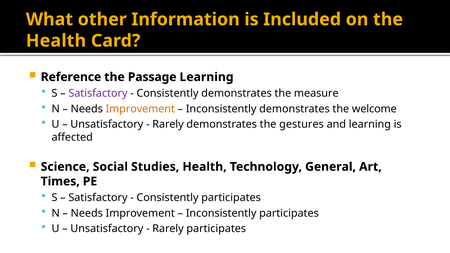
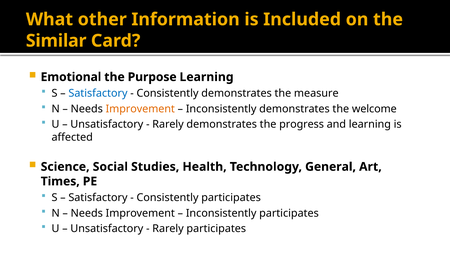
Health: Health -> Similar (56, 41)
Reference: Reference -> Emotional (71, 77)
Passage: Passage -> Purpose (152, 77)
Satisfactory colour: purple -> blue (98, 93)
gestures: gestures -> progress (302, 124)
